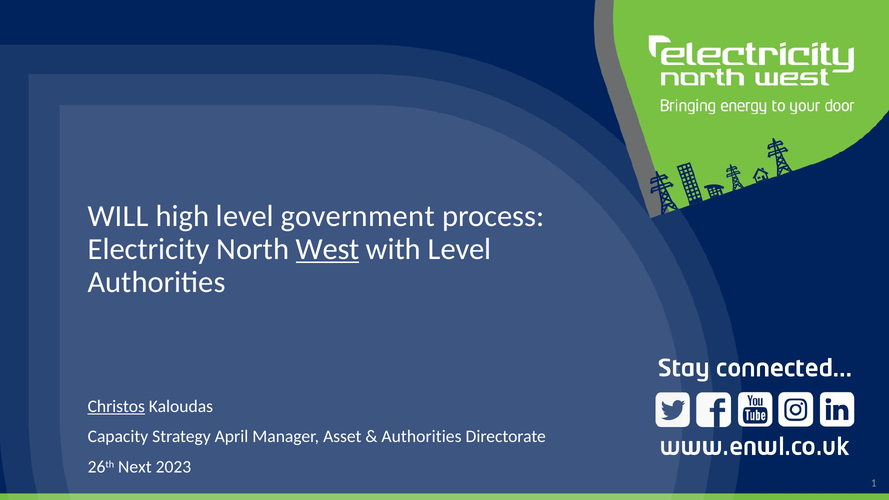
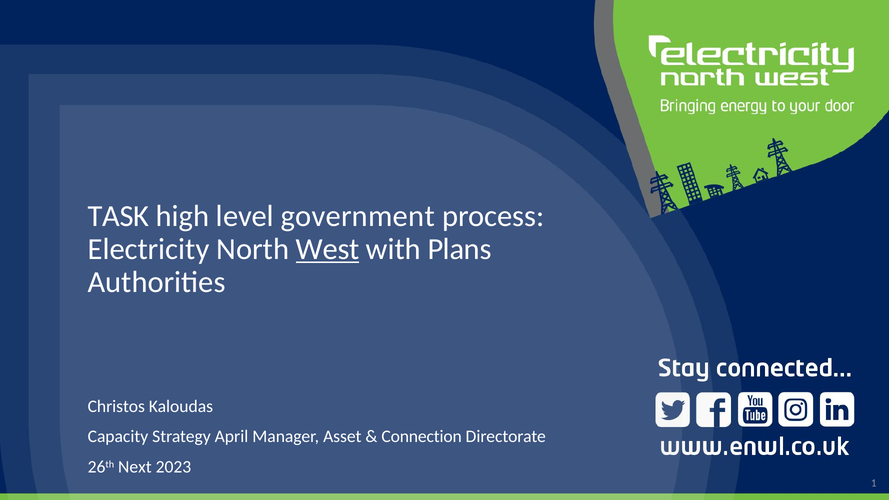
WILL: WILL -> TASK (118, 216)
with Level: Level -> Plans (460, 249)
Christos underline: present -> none (116, 406)
Authorities: Authorities -> Connection (422, 437)
